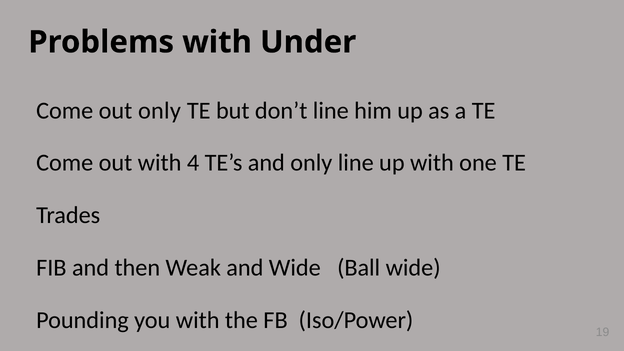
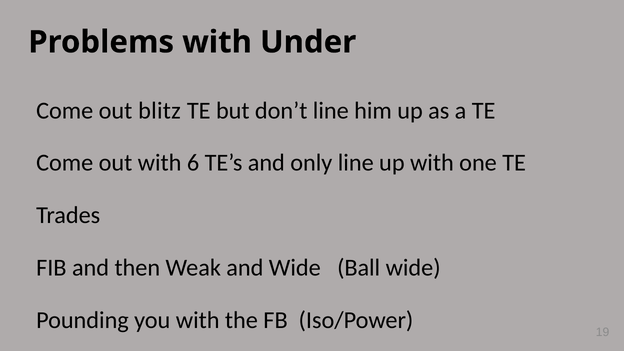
out only: only -> blitz (159, 111)
4: 4 -> 6 (193, 163)
